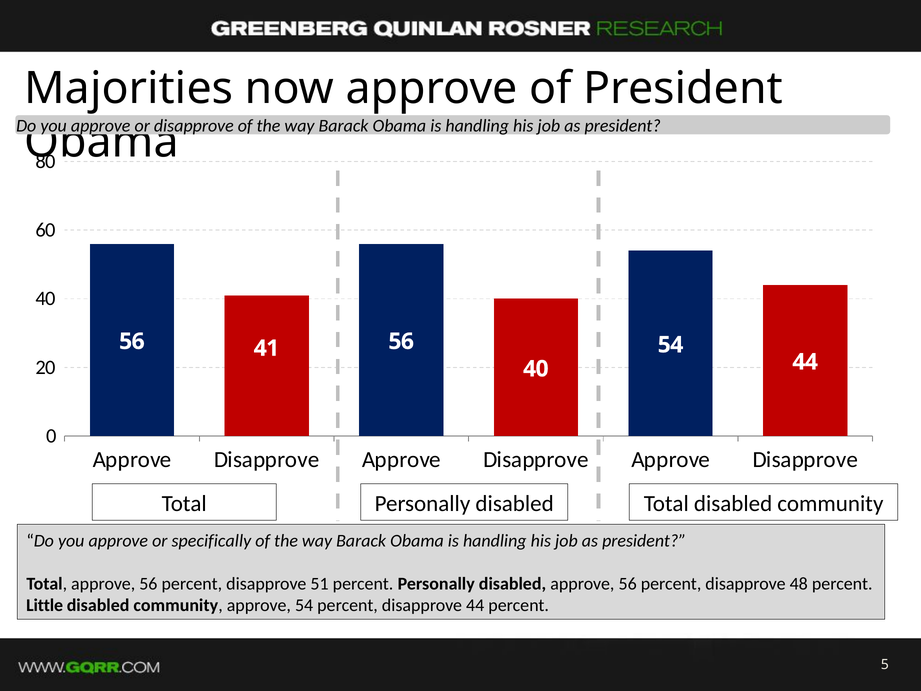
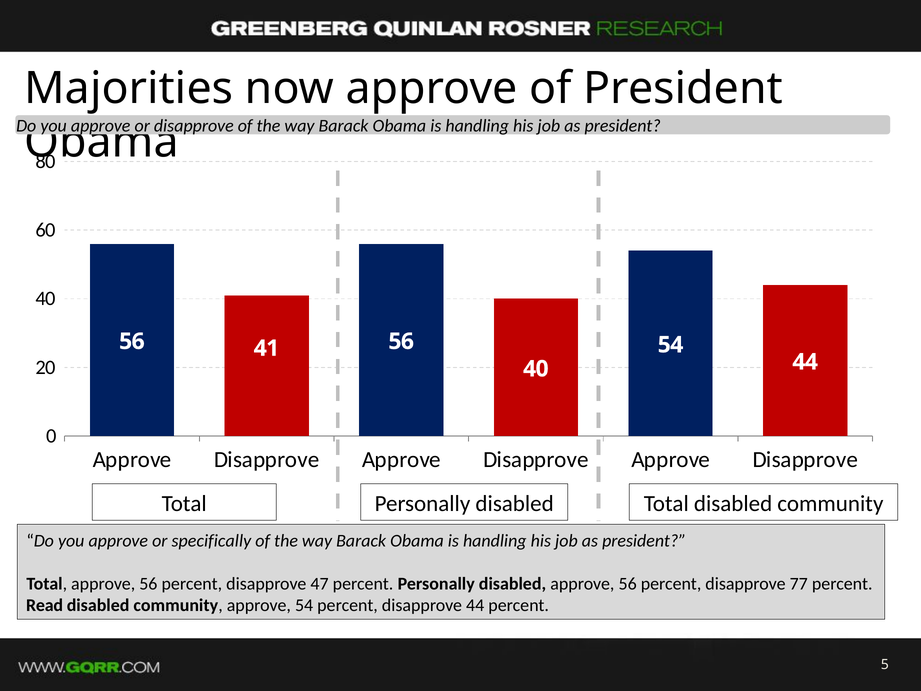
51: 51 -> 47 (320, 584)
48: 48 -> 77 (799, 584)
Little: Little -> Read (45, 605)
